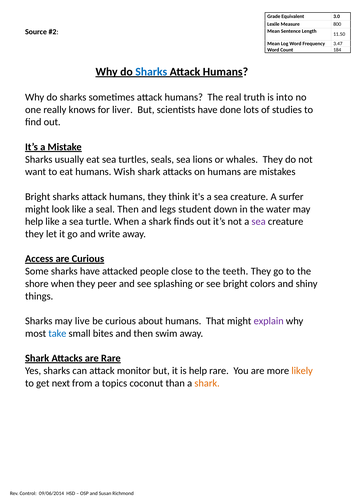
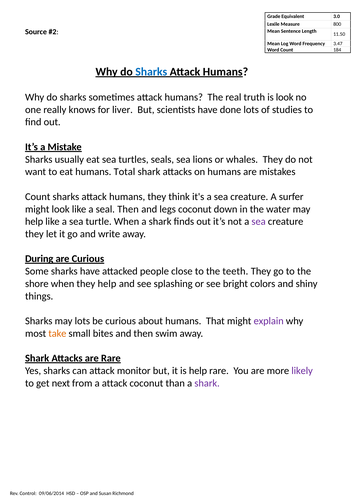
is into: into -> look (285, 97)
Wish: Wish -> Total (124, 172)
Bright: Bright -> Count (38, 197)
legs student: student -> coconut (195, 209)
Access: Access -> During (39, 259)
they peer: peer -> help (107, 284)
may live: live -> lots (82, 321)
take colour: blue -> orange (57, 333)
likely colour: orange -> purple (302, 371)
a topics: topics -> attack (115, 383)
shark colour: orange -> purple (207, 383)
